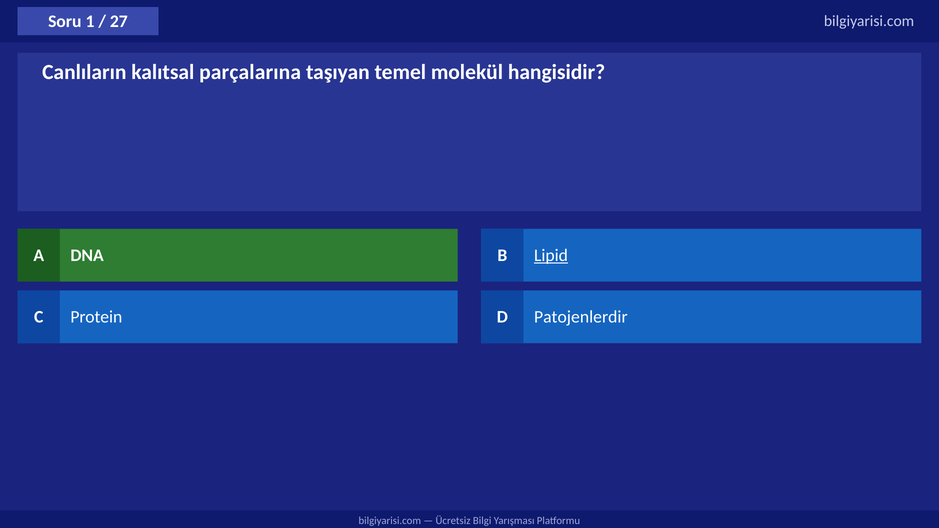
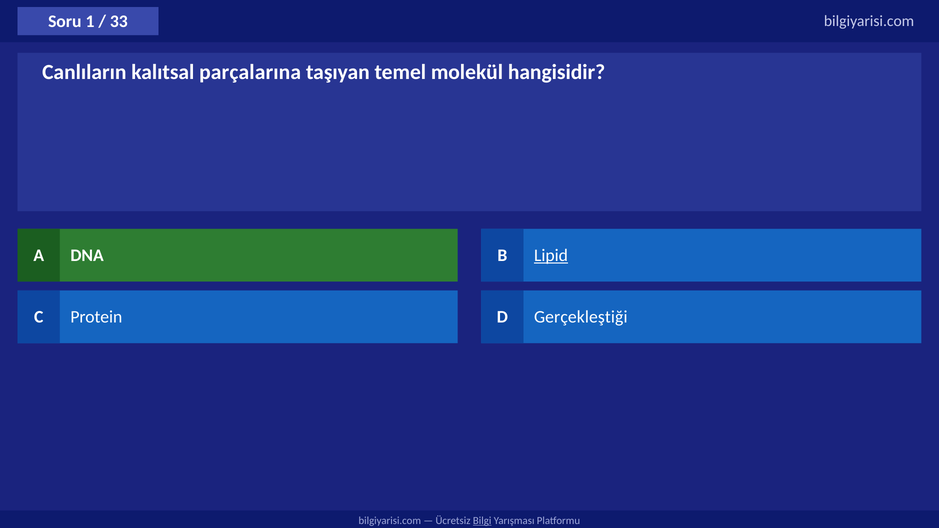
27: 27 -> 33 (119, 21)
Patojenlerdir: Patojenlerdir -> Gerçekleştiği (581, 317)
Bilgi underline: none -> present (482, 521)
